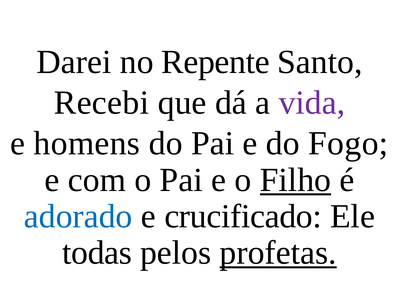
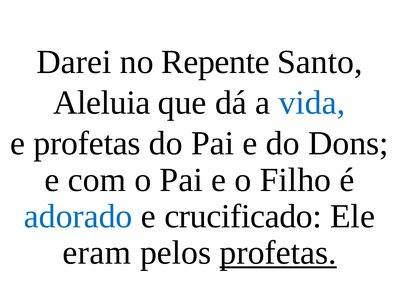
Recebi: Recebi -> Aleluia (102, 103)
vida colour: purple -> blue (312, 103)
e homens: homens -> profetas (87, 143)
Fogo: Fogo -> Dons (348, 143)
Filho underline: present -> none (295, 180)
todas: todas -> eram (97, 253)
